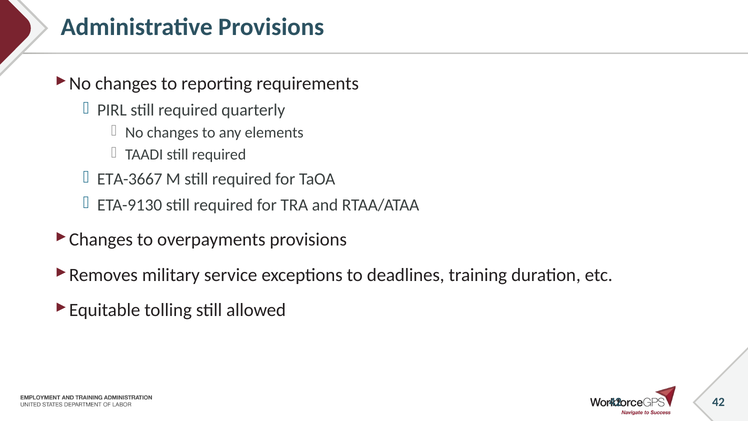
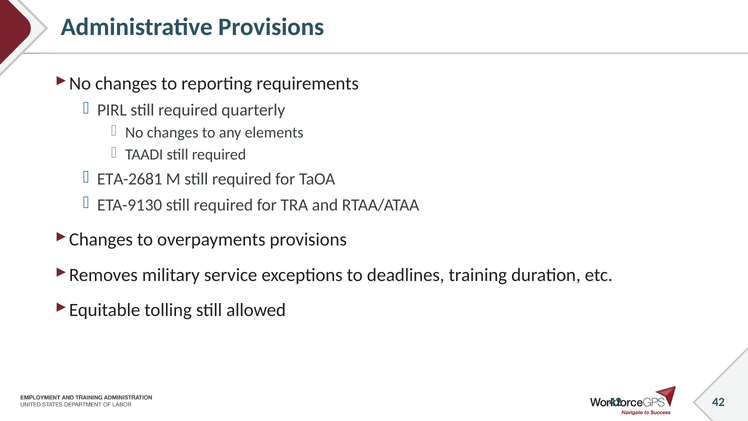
ETA-3667: ETA-3667 -> ETA-2681 (130, 179)
